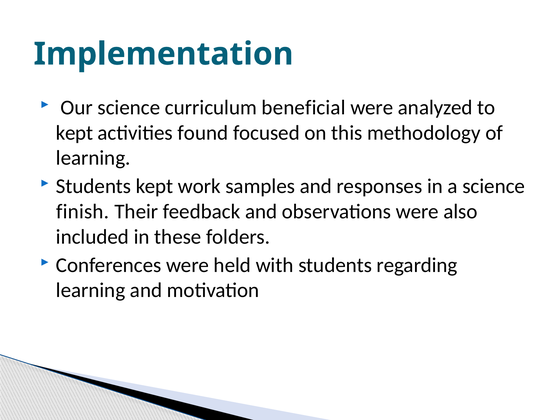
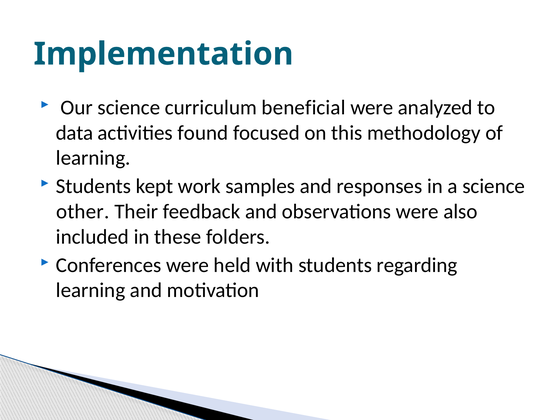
kept: kept -> data (74, 133)
finish: finish -> other (83, 212)
